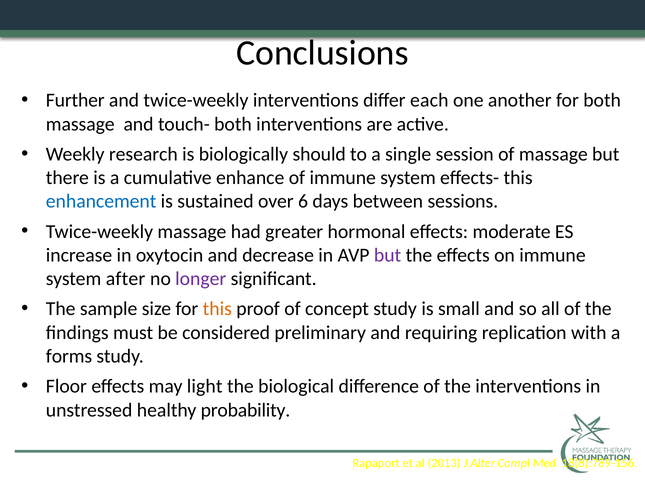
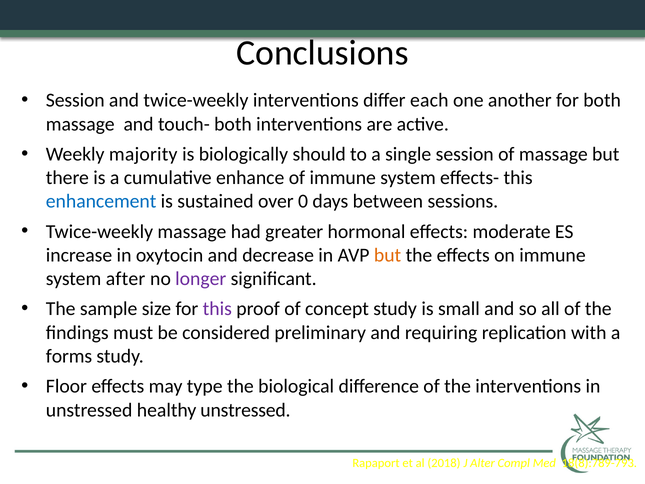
Further: Further -> Session (75, 100)
research: research -> majority (143, 154)
6: 6 -> 0 (303, 201)
but colour: purple -> orange (388, 255)
this colour: orange -> purple (217, 309)
light: light -> type (205, 386)
healthy probability: probability -> unstressed (245, 410)
2013: 2013 -> 2018 (444, 463)
18(8):789-156: 18(8):789-156 -> 18(8):789-793 (599, 463)
